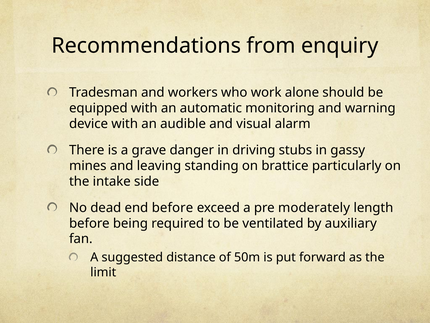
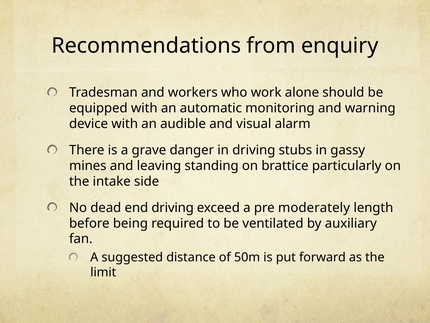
end before: before -> driving (173, 207)
